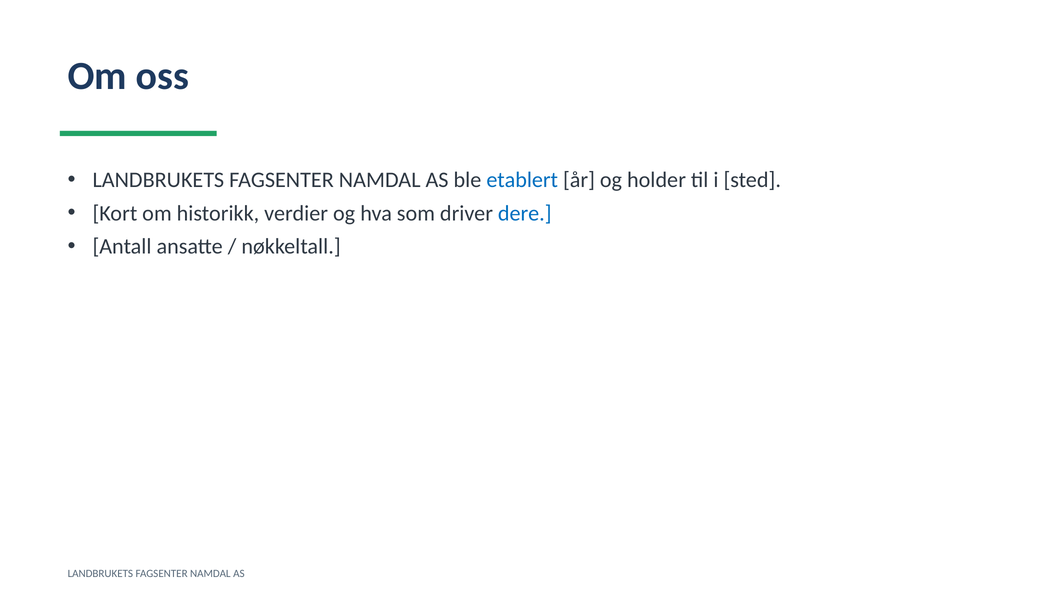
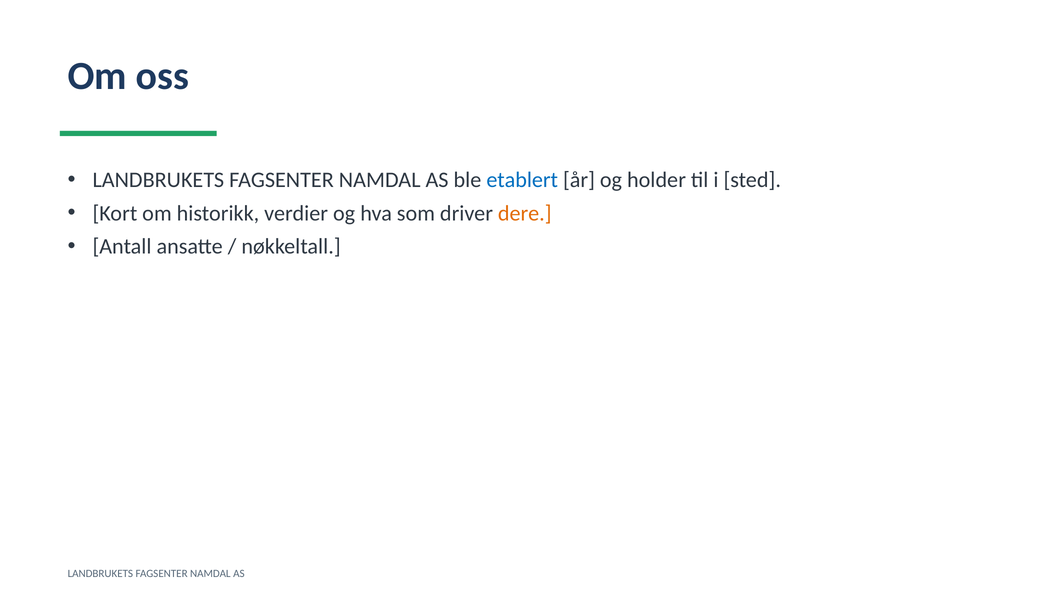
dere colour: blue -> orange (525, 213)
